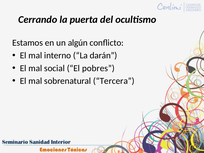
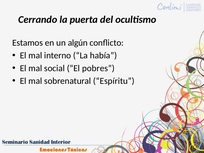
darán: darán -> había (103, 55)
Tercera: Tercera -> Espíritu (114, 81)
